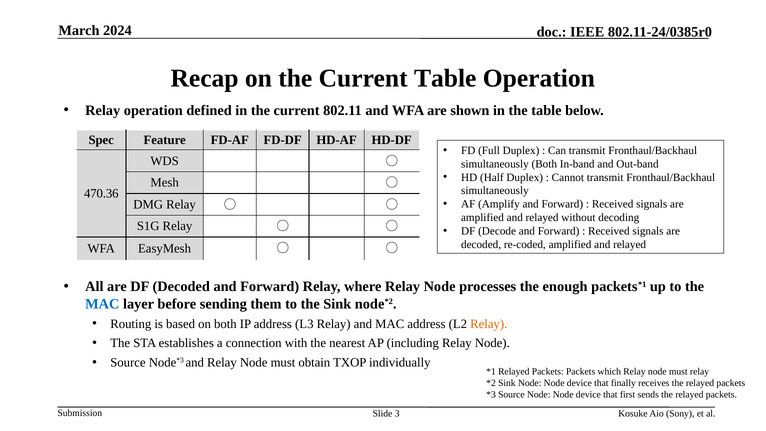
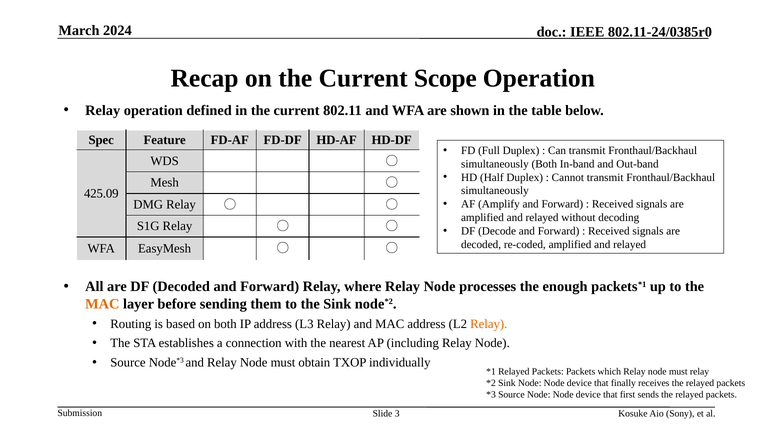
Current Table: Table -> Scope (445, 78)
470.36: 470.36 -> 425.09 (101, 193)
MAC colour: blue -> orange (102, 304)
